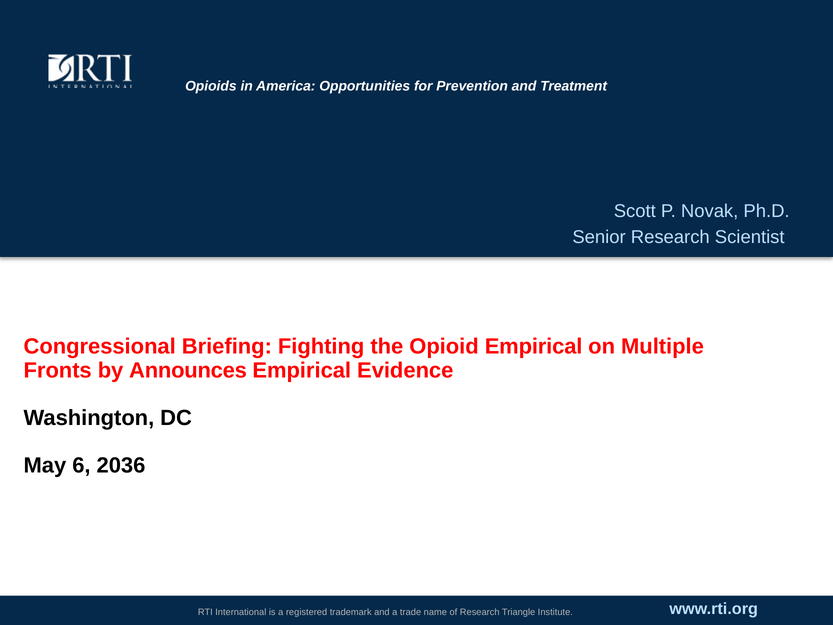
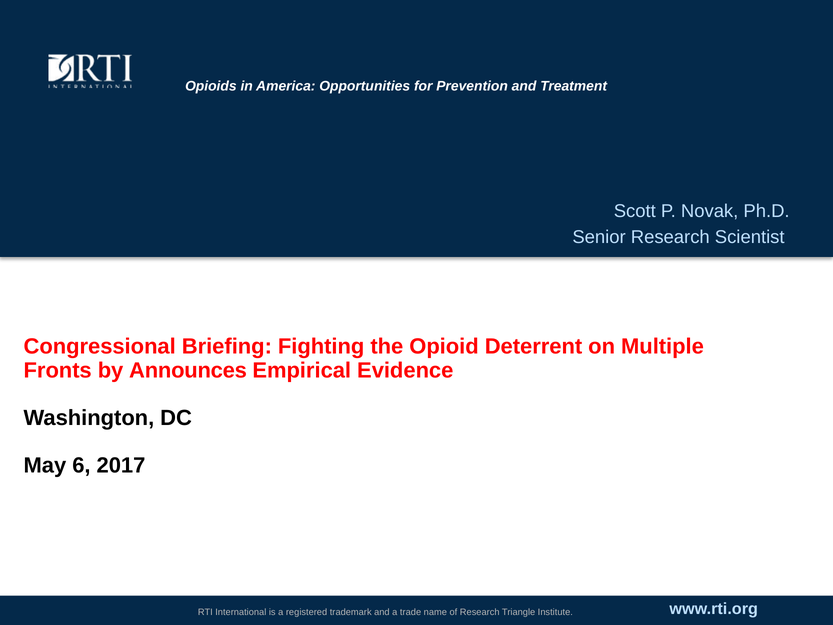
Opioid Empirical: Empirical -> Deterrent (534, 347)
2036: 2036 -> 2017 (121, 465)
